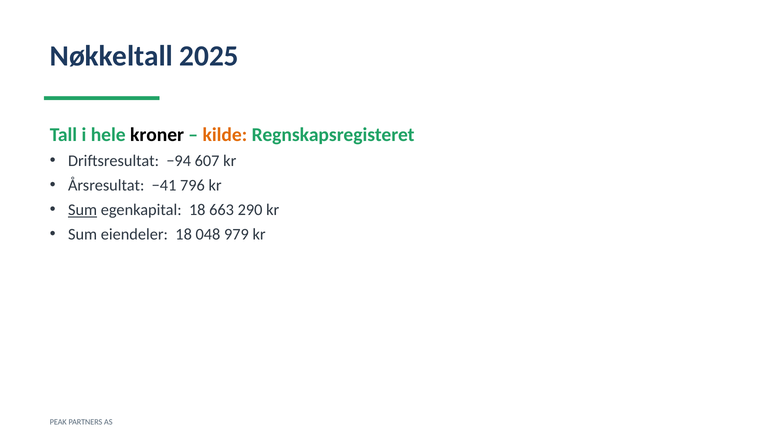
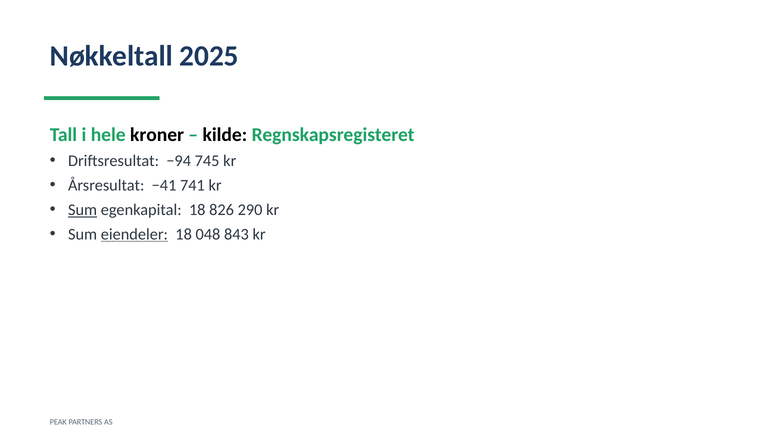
kilde colour: orange -> black (225, 135)
607: 607 -> 745 (207, 161)
796: 796 -> 741 (192, 185)
663: 663 -> 826 (222, 210)
eiendeler underline: none -> present (134, 234)
979: 979 -> 843 (236, 234)
